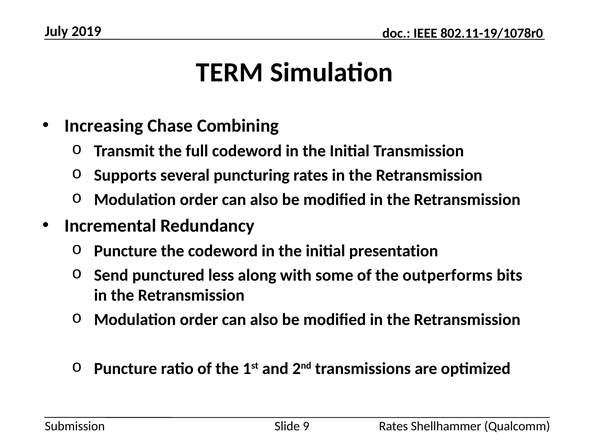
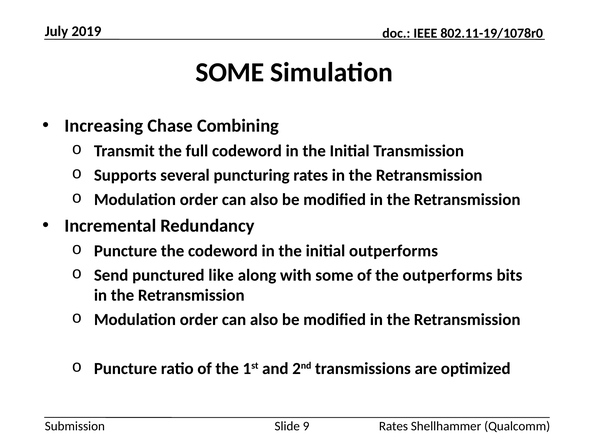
TERM: TERM -> SOME (230, 72)
initial presentation: presentation -> outperforms (394, 251)
less: less -> like (221, 275)
